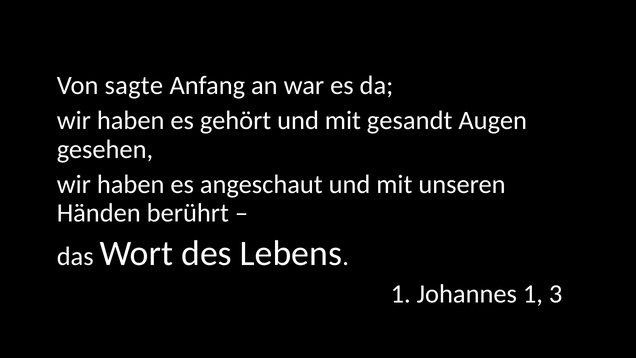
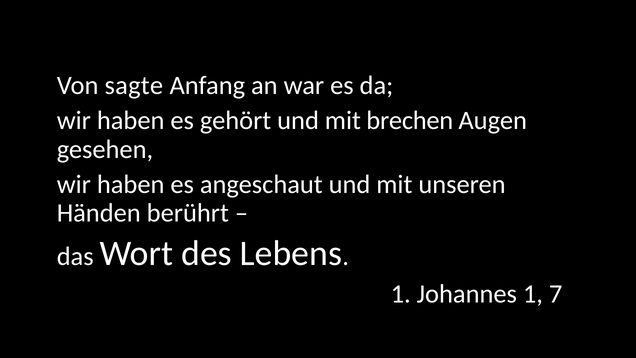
gesandt: gesandt -> brechen (410, 121)
3: 3 -> 7 (556, 294)
